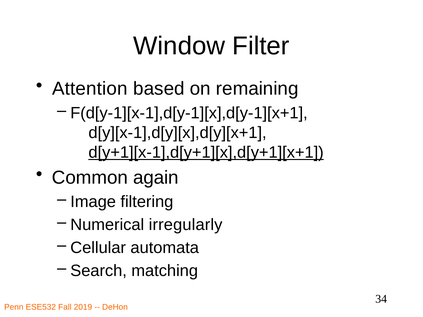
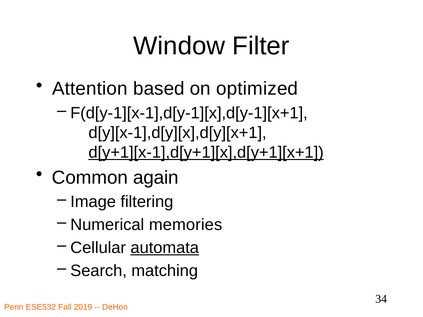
remaining: remaining -> optimized (257, 89)
irregularly: irregularly -> memories (186, 225)
automata underline: none -> present (165, 248)
